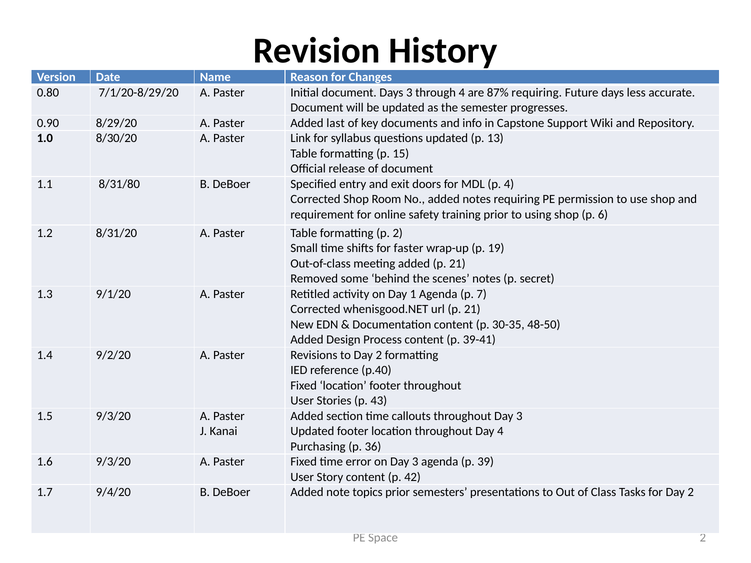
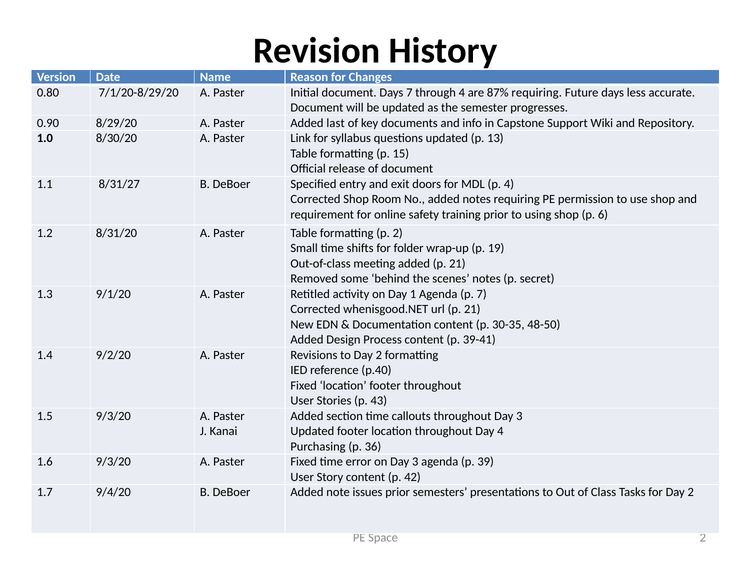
Days 3: 3 -> 7 (409, 93)
8/31/80: 8/31/80 -> 8/31/27 (119, 184)
faster: faster -> folder (409, 248)
topics: topics -> issues (368, 493)
